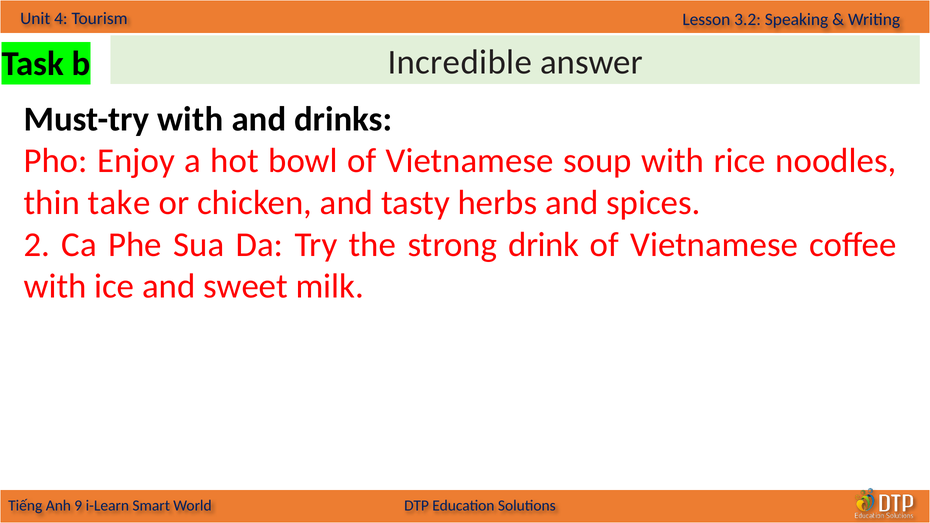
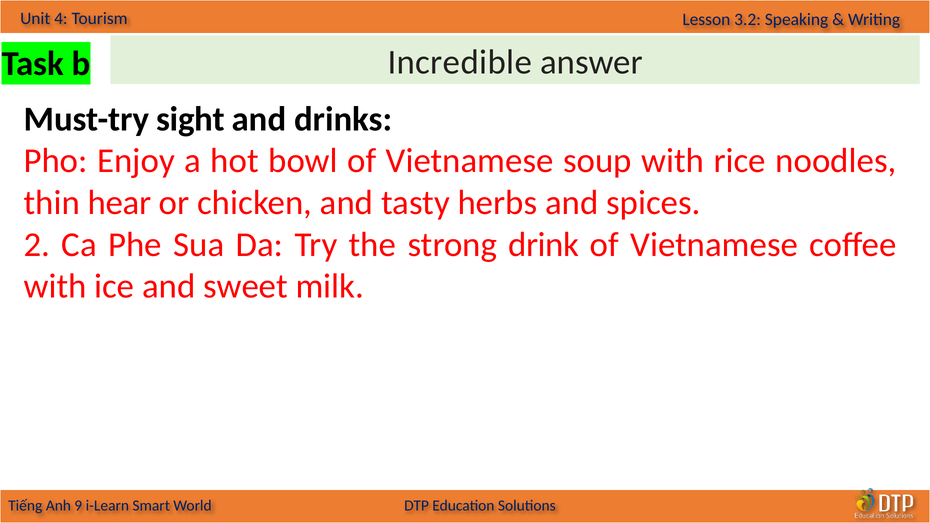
Must-try with: with -> sight (191, 119)
take: take -> hear (120, 203)
